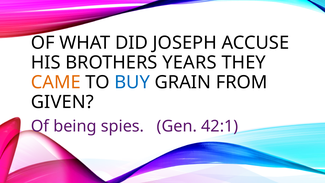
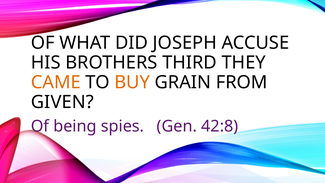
YEARS: YEARS -> THIRD (190, 62)
BUY colour: blue -> orange (132, 82)
42:1: 42:1 -> 42:8 (220, 126)
